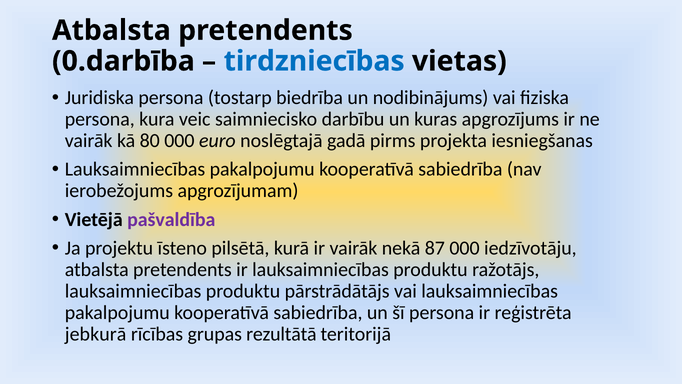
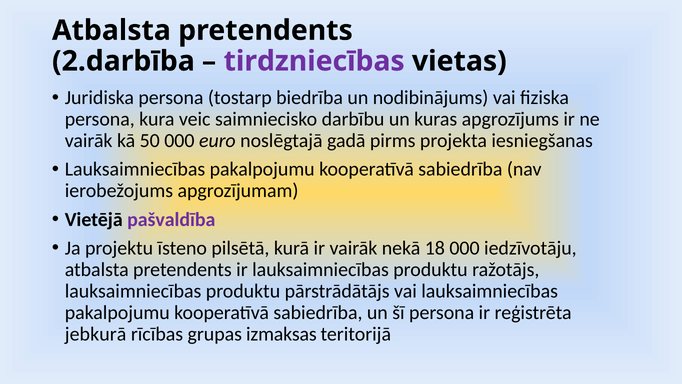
0.darbība: 0.darbība -> 2.darbība (123, 61)
tirdzniecības colour: blue -> purple (314, 61)
80: 80 -> 50 (150, 141)
87: 87 -> 18 (435, 248)
rezultātā: rezultātā -> izmaksas (281, 334)
